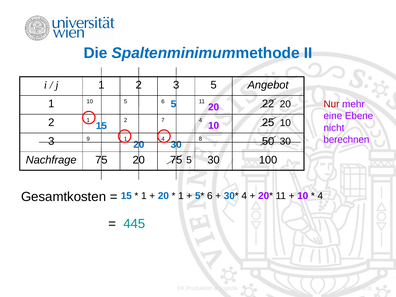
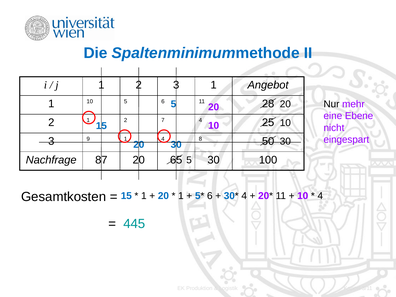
3 5: 5 -> 1 (214, 85)
22: 22 -> 28 (268, 104)
Nur colour: red -> black (331, 104)
berechnen: berechnen -> eingespart (346, 140)
Nachfrage 75: 75 -> 87 (101, 160)
20 75: 75 -> 65 (176, 160)
